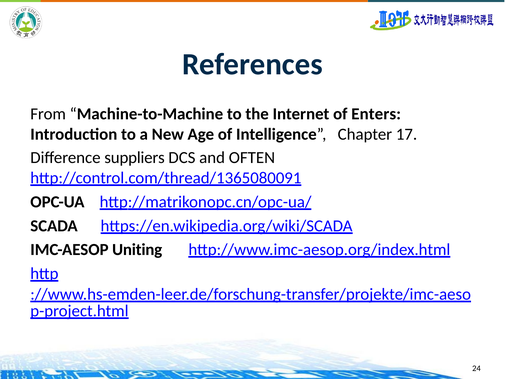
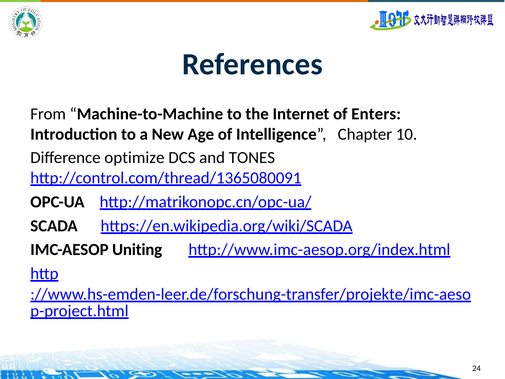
17: 17 -> 10 (407, 134)
suppliers: suppliers -> optimize (134, 158)
OFTEN: OFTEN -> TONES (252, 158)
